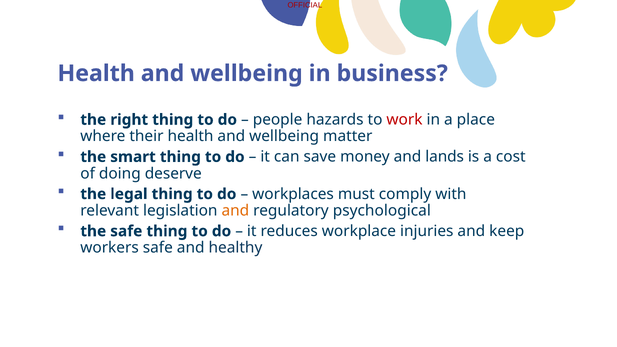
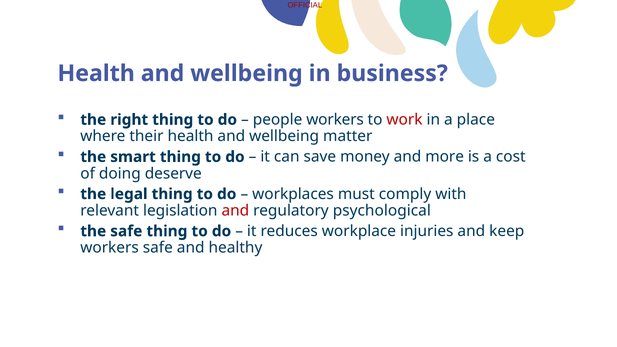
people hazards: hazards -> workers (335, 120)
lands: lands -> more (445, 157)
and colour: orange -> red (235, 211)
